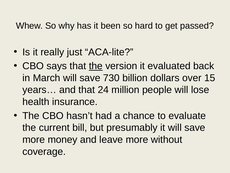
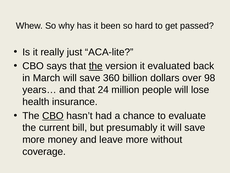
730: 730 -> 360 (111, 78)
15: 15 -> 98 (210, 78)
CBO underline: none -> present (53, 115)
